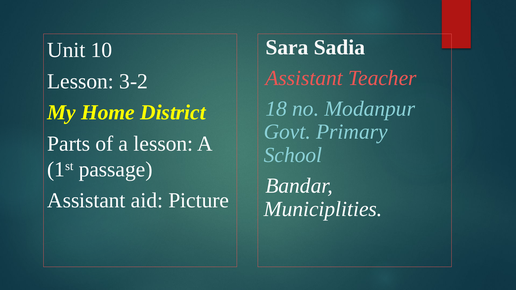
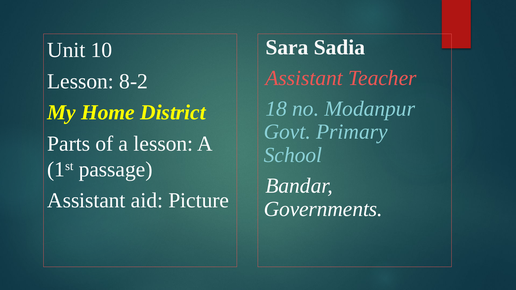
3-2: 3-2 -> 8-2 (134, 81)
Municiplities: Municiplities -> Governments (323, 209)
